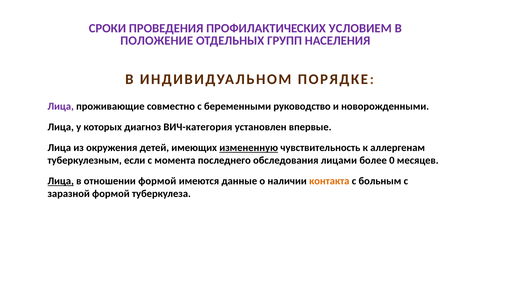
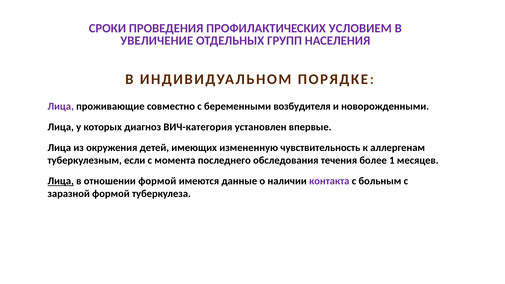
ПОЛОЖЕНИЕ: ПОЛОЖЕНИЕ -> УВЕЛИЧЕНИЕ (157, 41)
руководство: руководство -> возбудителя (302, 106)
измененную underline: present -> none (249, 148)
лицами: лицами -> течения (339, 160)
0: 0 -> 1 (392, 160)
контакта colour: orange -> purple (329, 181)
